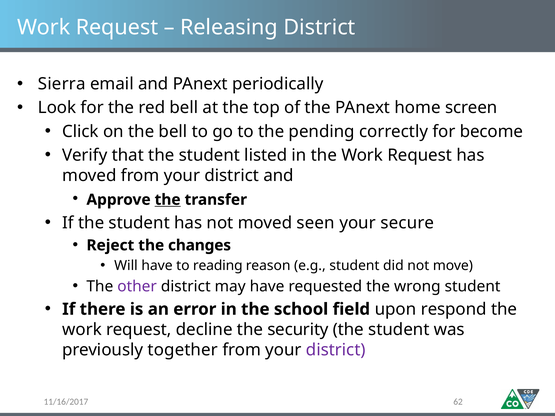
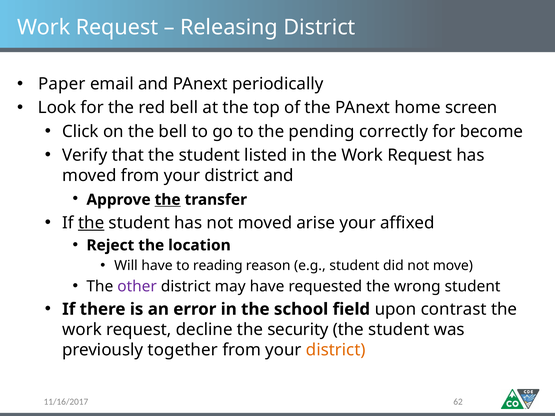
Sierra: Sierra -> Paper (62, 84)
the underline: none -> present (91, 223)
seen: seen -> arise (316, 223)
secure: secure -> affixed (407, 223)
changes: changes -> location (199, 245)
respond: respond -> contrast (454, 309)
district colour: purple -> orange (336, 350)
